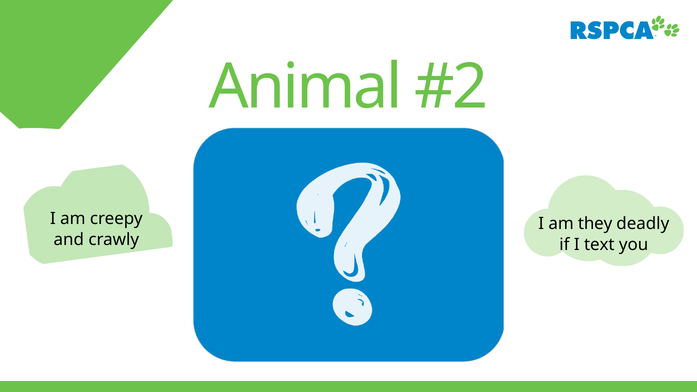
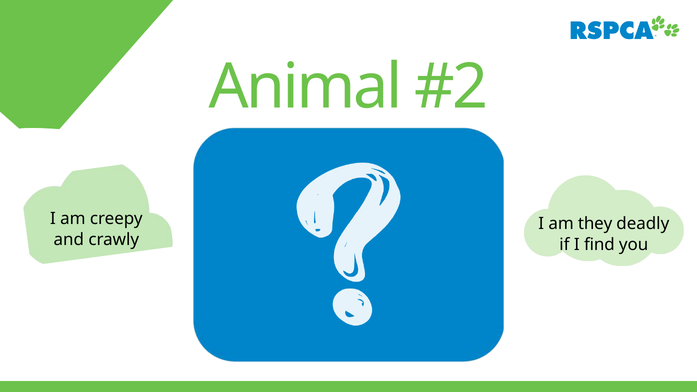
text: text -> find (599, 245)
